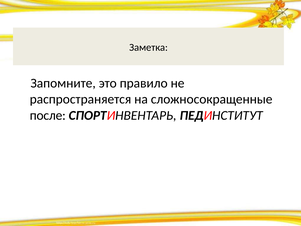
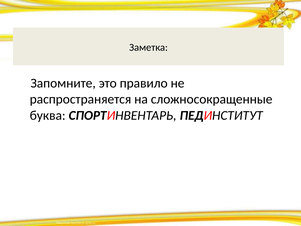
после: после -> буква (48, 115)
